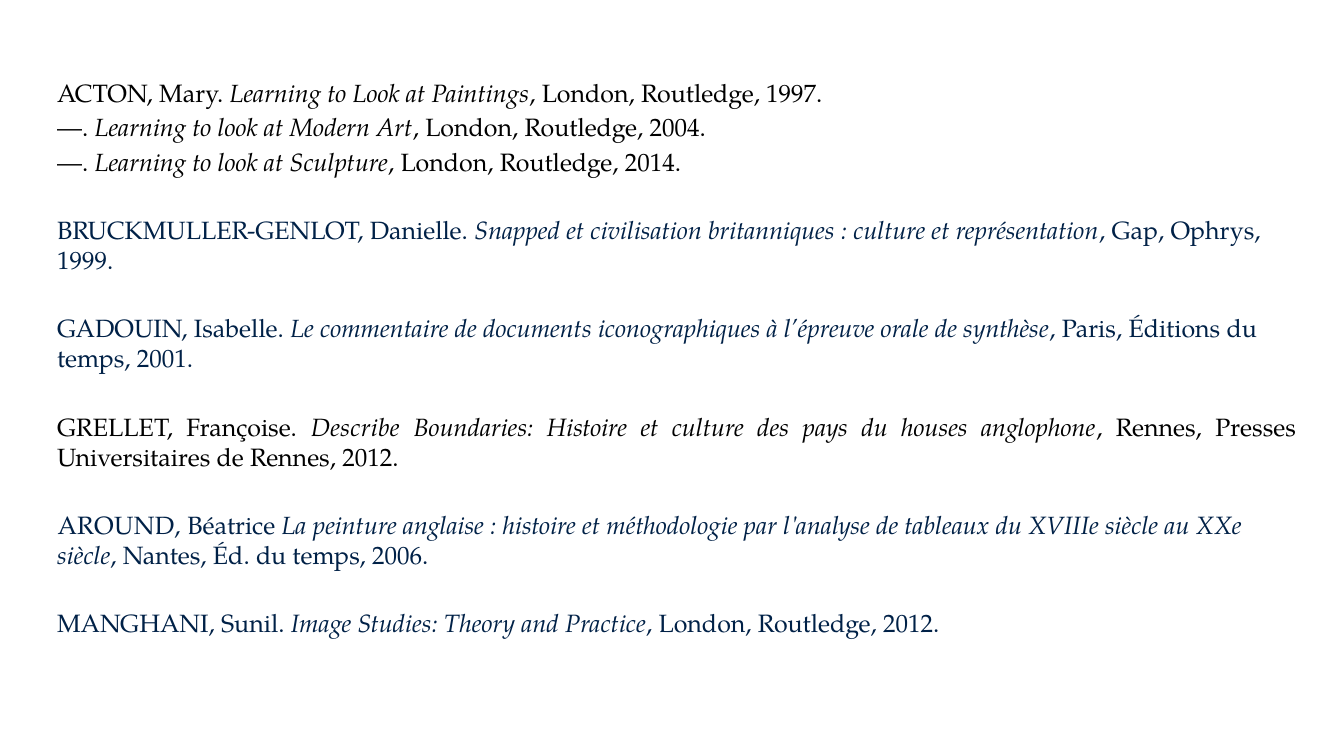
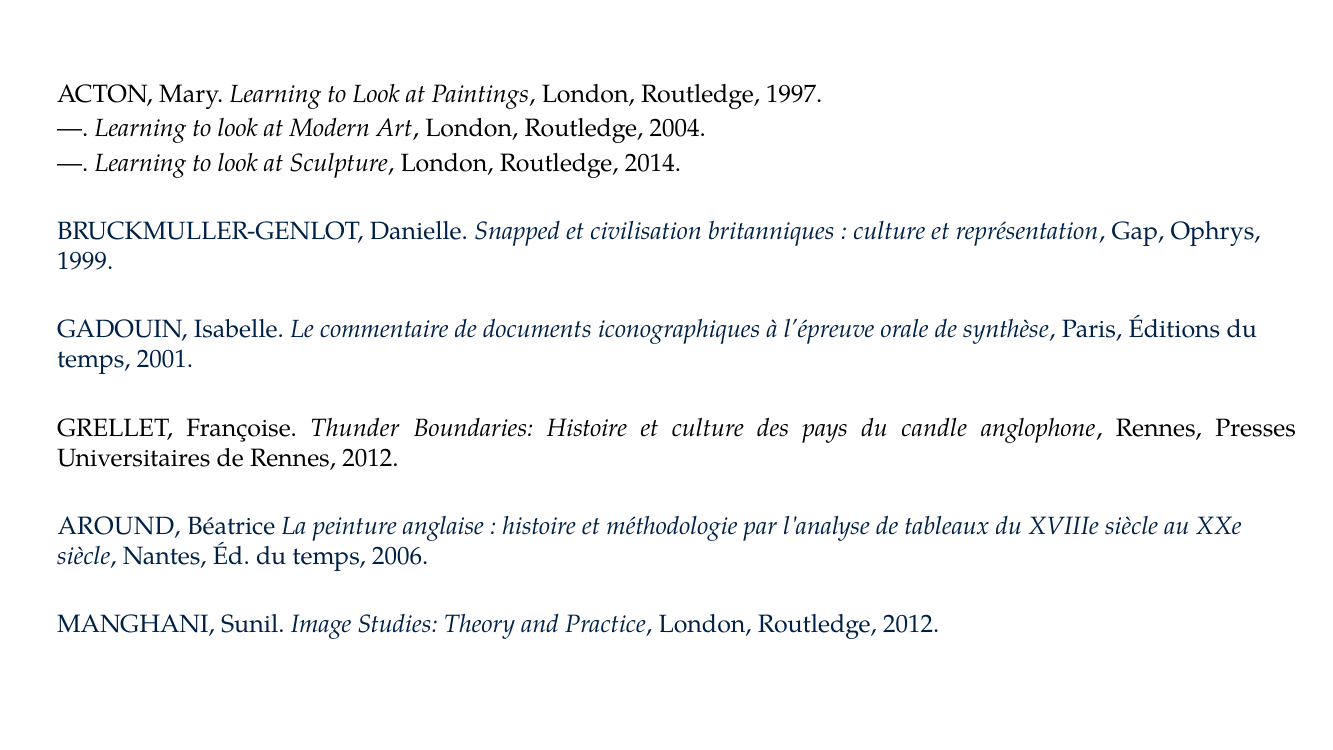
Describe: Describe -> Thunder (355, 428)
houses: houses -> candle (934, 428)
